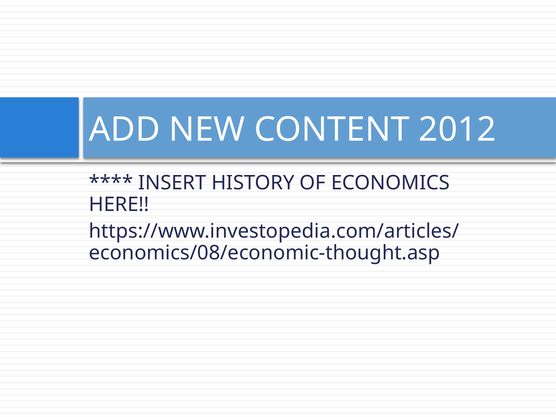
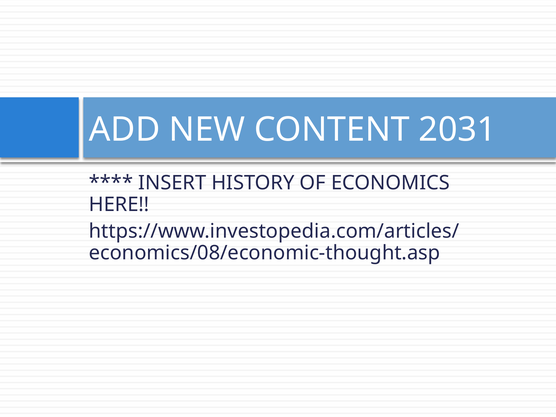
2012: 2012 -> 2031 (457, 130)
